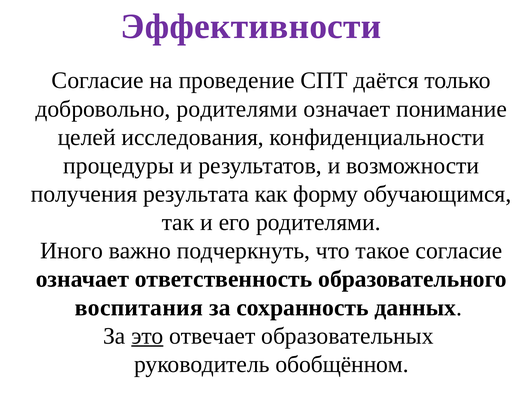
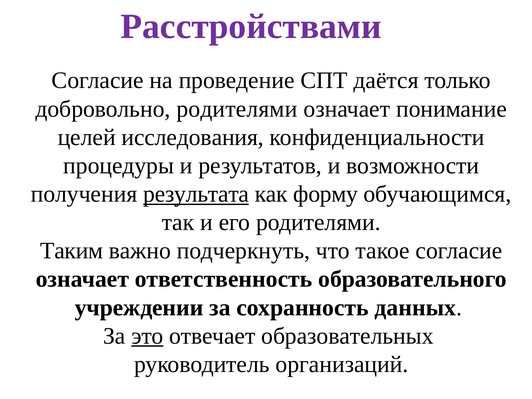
Эффективности: Эффективности -> Расстройствами (251, 26)
результата underline: none -> present (196, 194)
Иного: Иного -> Таким (72, 251)
воспитания: воспитания -> учреждении (139, 308)
обобщённом: обобщённом -> организаций (342, 364)
